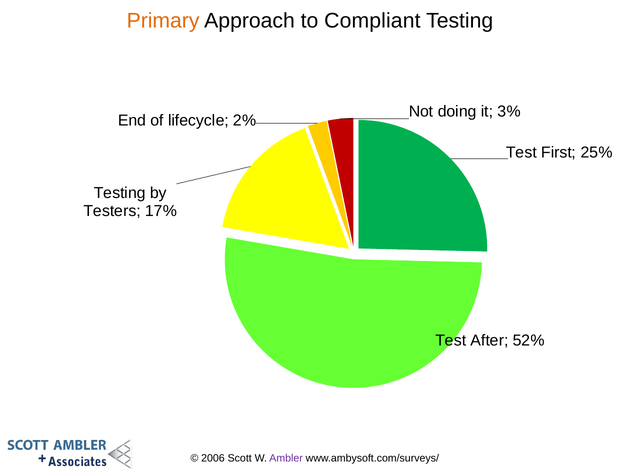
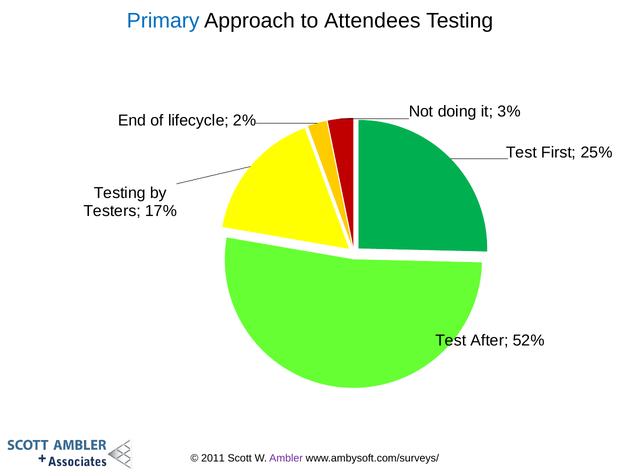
Primary colour: orange -> blue (163, 21)
Compliant: Compliant -> Attendees (372, 21)
2006: 2006 -> 2011 (213, 458)
